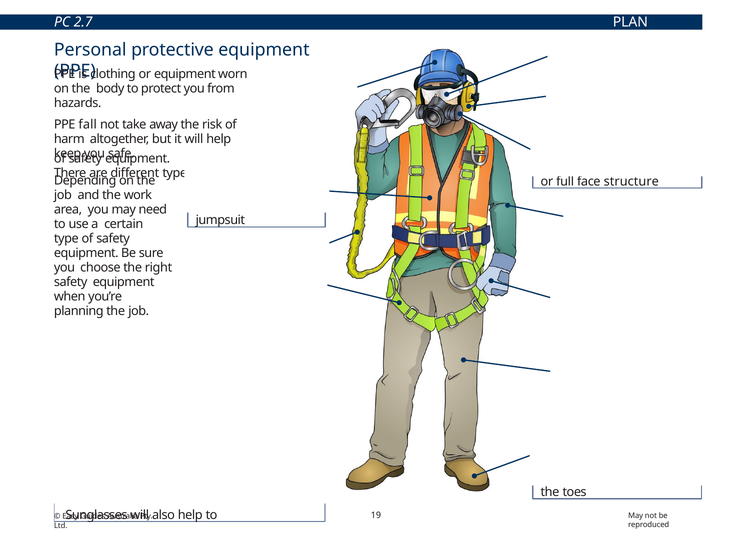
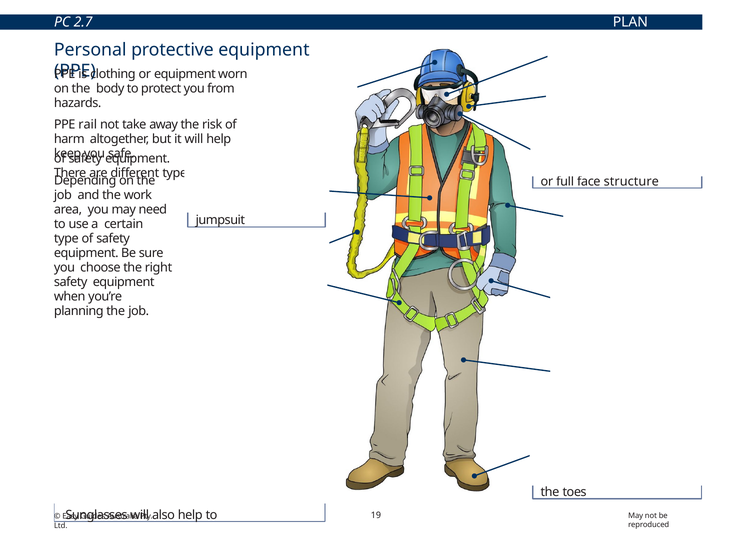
fall: fall -> rail (88, 124)
